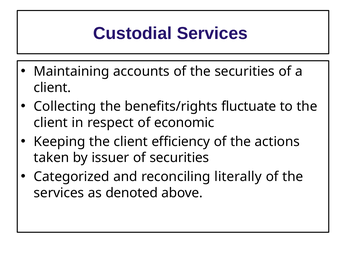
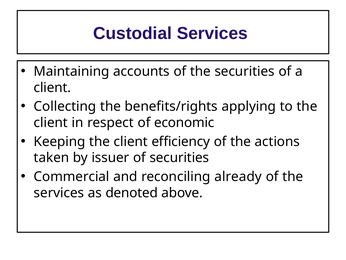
fluctuate: fluctuate -> applying (249, 106)
Categorized: Categorized -> Commercial (72, 176)
literally: literally -> already (238, 176)
